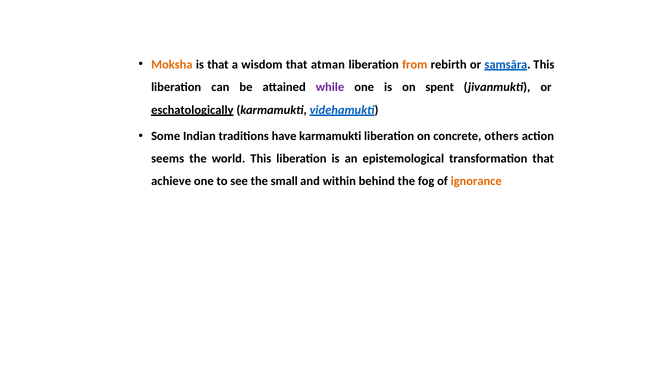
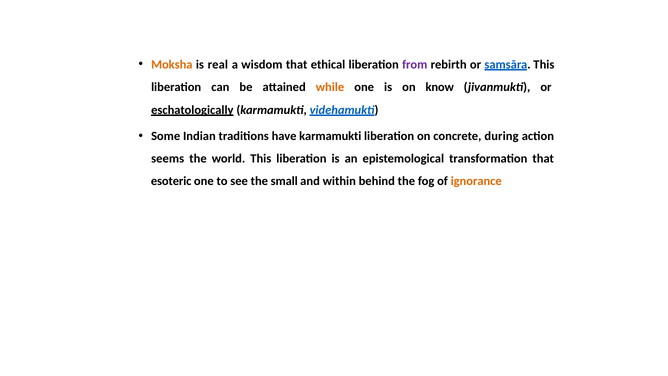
is that: that -> real (218, 64)
atman: atman -> ethical (328, 64)
from colour: orange -> purple (415, 64)
while colour: purple -> orange (330, 87)
spent: spent -> know (440, 87)
others: others -> during (502, 136)
achieve: achieve -> esoteric (171, 181)
